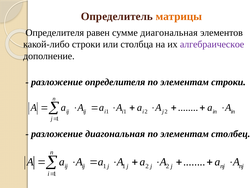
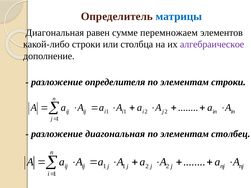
матрицы colour: orange -> blue (179, 16)
Определителя: Определителя -> Диагональная (55, 33)
сумме диагональная: диагональная -> перемножаем (169, 33)
